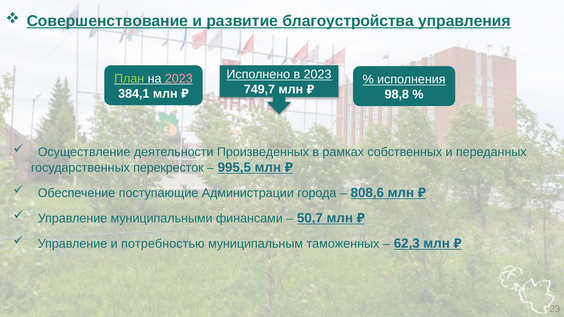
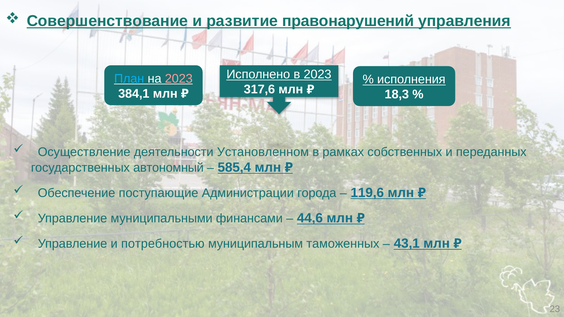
благоустройства: благоустройства -> правонарушений (348, 21)
План colour: light green -> light blue (129, 79)
749,7: 749,7 -> 317,6 (259, 90)
98,8: 98,8 -> 18,3 (397, 95)
Произведенных: Произведенных -> Установленном (263, 152)
перекресток: перекресток -> автономный (168, 168)
995,5: 995,5 -> 585,4 (234, 168)
808,6: 808,6 -> 119,6 (367, 193)
50,7: 50,7 -> 44,6 (310, 218)
62,3: 62,3 -> 43,1 (407, 244)
